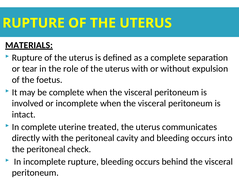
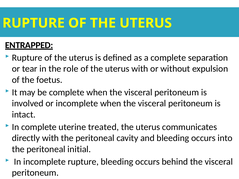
MATERIALS: MATERIALS -> ENTRAPPED (29, 45)
check: check -> initial (79, 149)
